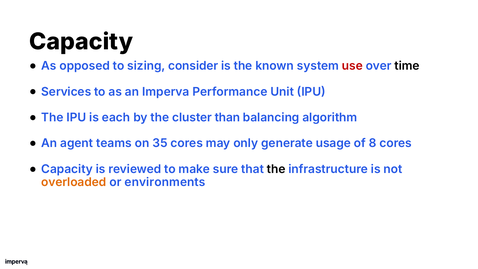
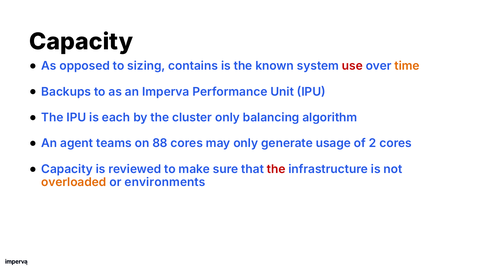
consider: consider -> contains (193, 66)
time colour: black -> orange (407, 66)
Services: Services -> Backups (66, 92)
cluster than: than -> only (227, 117)
35: 35 -> 88 (160, 143)
8: 8 -> 2 (373, 143)
the colour: black -> red (276, 169)
